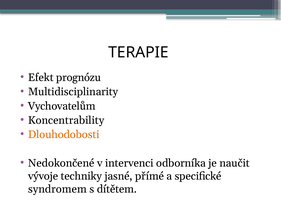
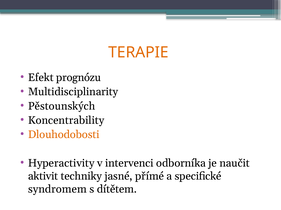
TERAPIE colour: black -> orange (138, 53)
Vychovatelům: Vychovatelům -> Pěstounských (62, 106)
Nedokončené: Nedokončené -> Hyperactivity (61, 164)
vývoje: vývoje -> aktivit (43, 177)
